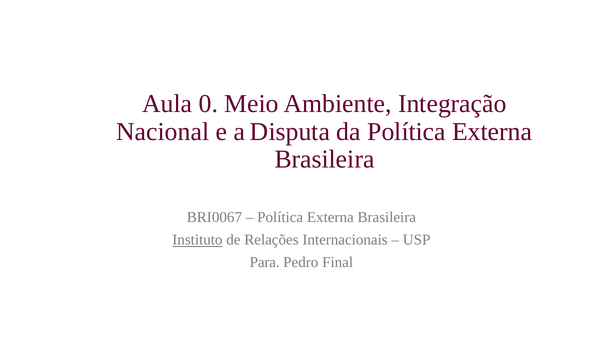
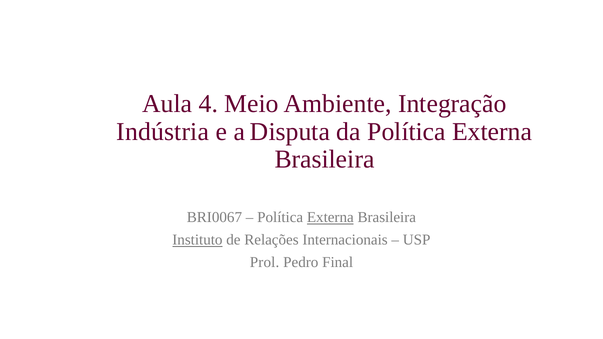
0: 0 -> 4 (208, 104)
Nacional: Nacional -> Indústria (163, 132)
Externa underline: none -> present (330, 217)
Para: Para -> Prol (265, 263)
